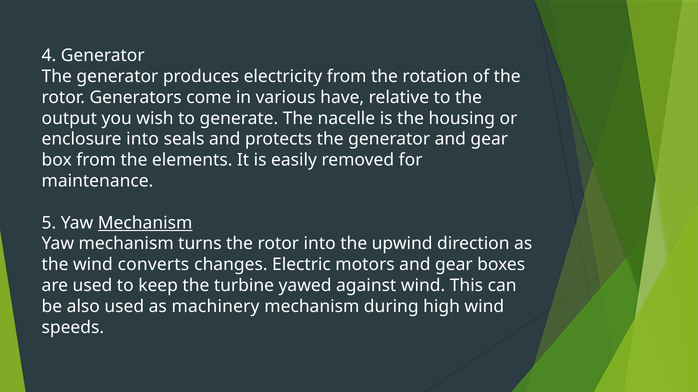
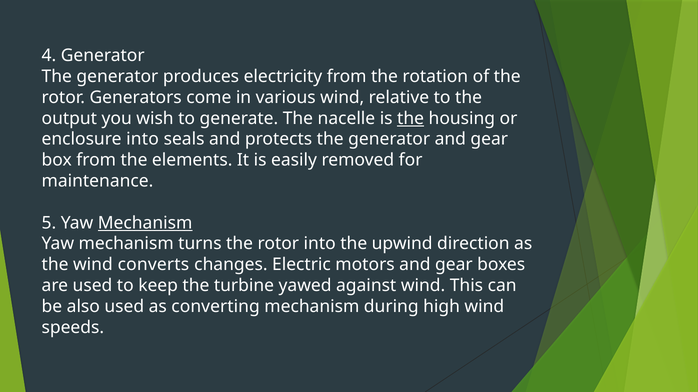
various have: have -> wind (342, 98)
the underline: none -> present (411, 118)
machinery: machinery -> converting (216, 307)
